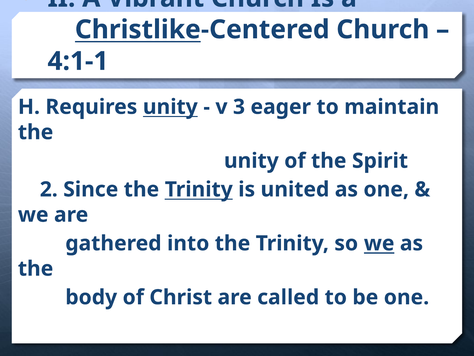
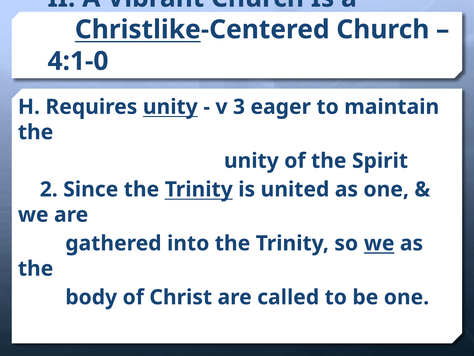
4:1-1: 4:1-1 -> 4:1-0 (78, 61)
